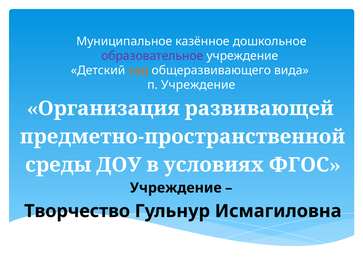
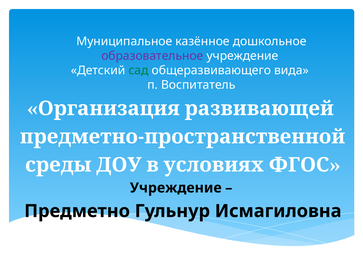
сад colour: orange -> green (139, 70)
п Учреждение: Учреждение -> Воспитатель (198, 85)
Творчество: Творчество -> Предметно (77, 211)
